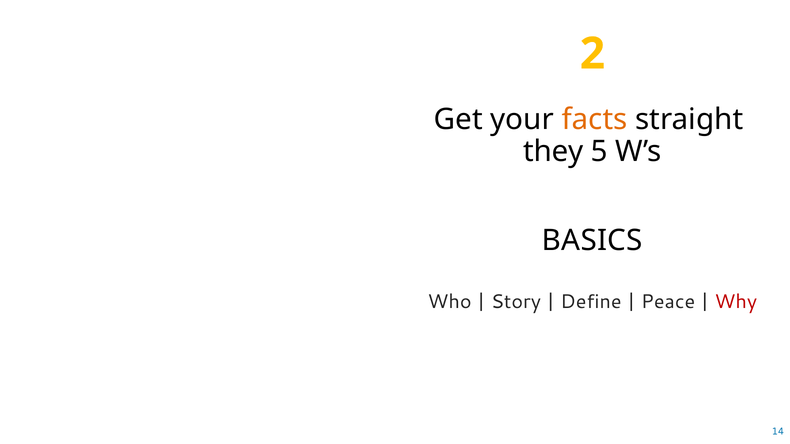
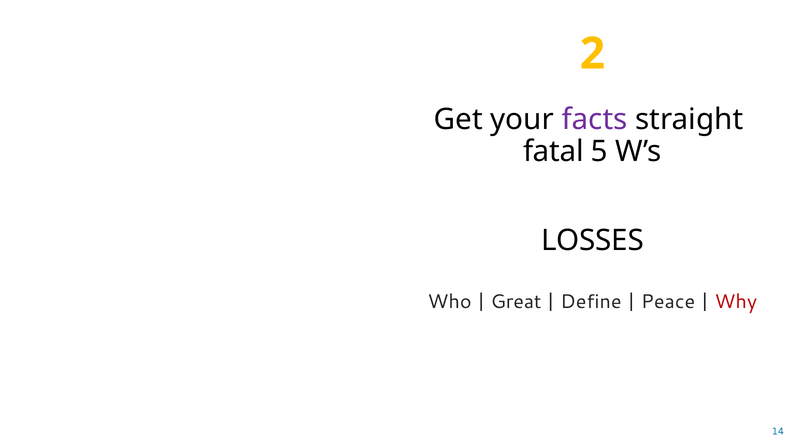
facts colour: orange -> purple (595, 119)
they: they -> fatal (553, 151)
BASICS: BASICS -> LOSSES (593, 241)
Story: Story -> Great (516, 302)
